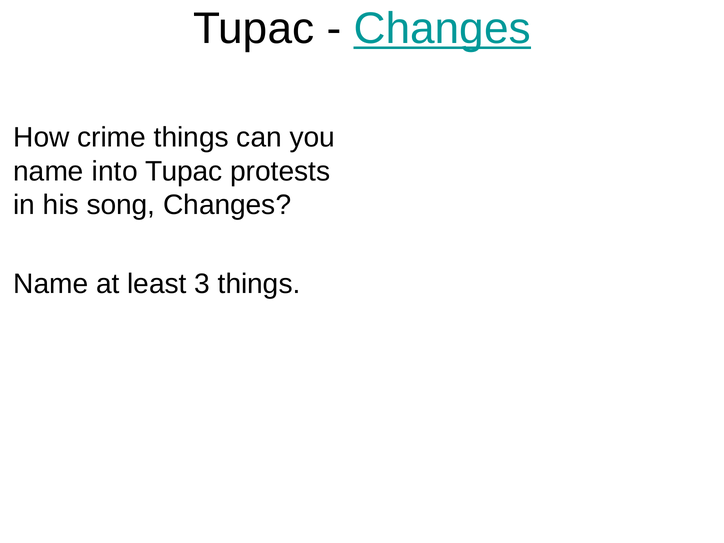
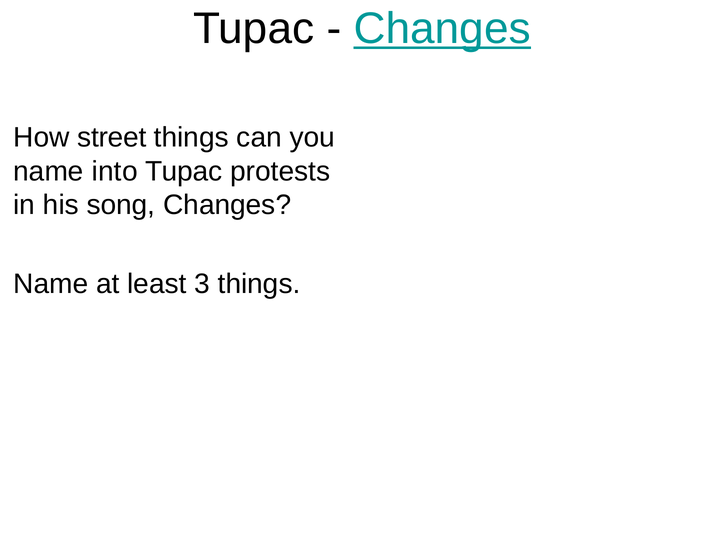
crime: crime -> street (112, 138)
